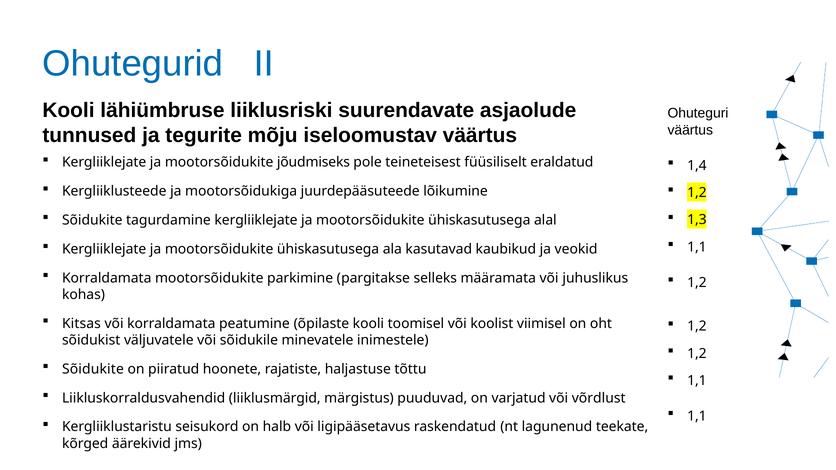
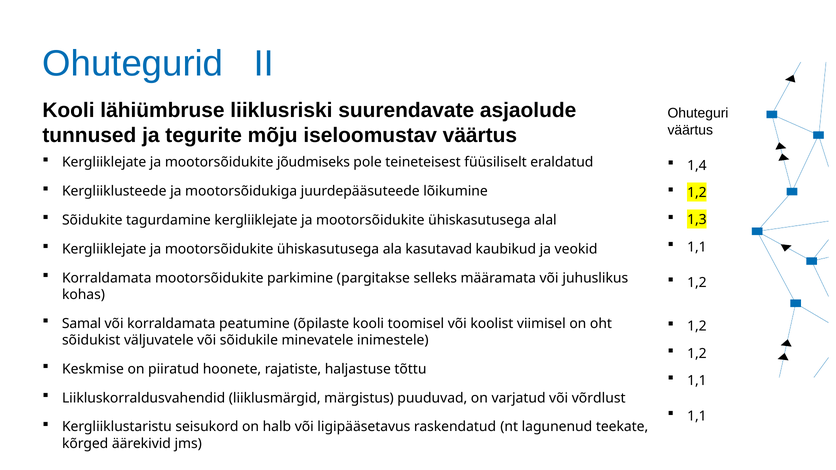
Kitsas: Kitsas -> Samal (82, 324)
Sõidukite: Sõidukite -> Keskmise (93, 369)
